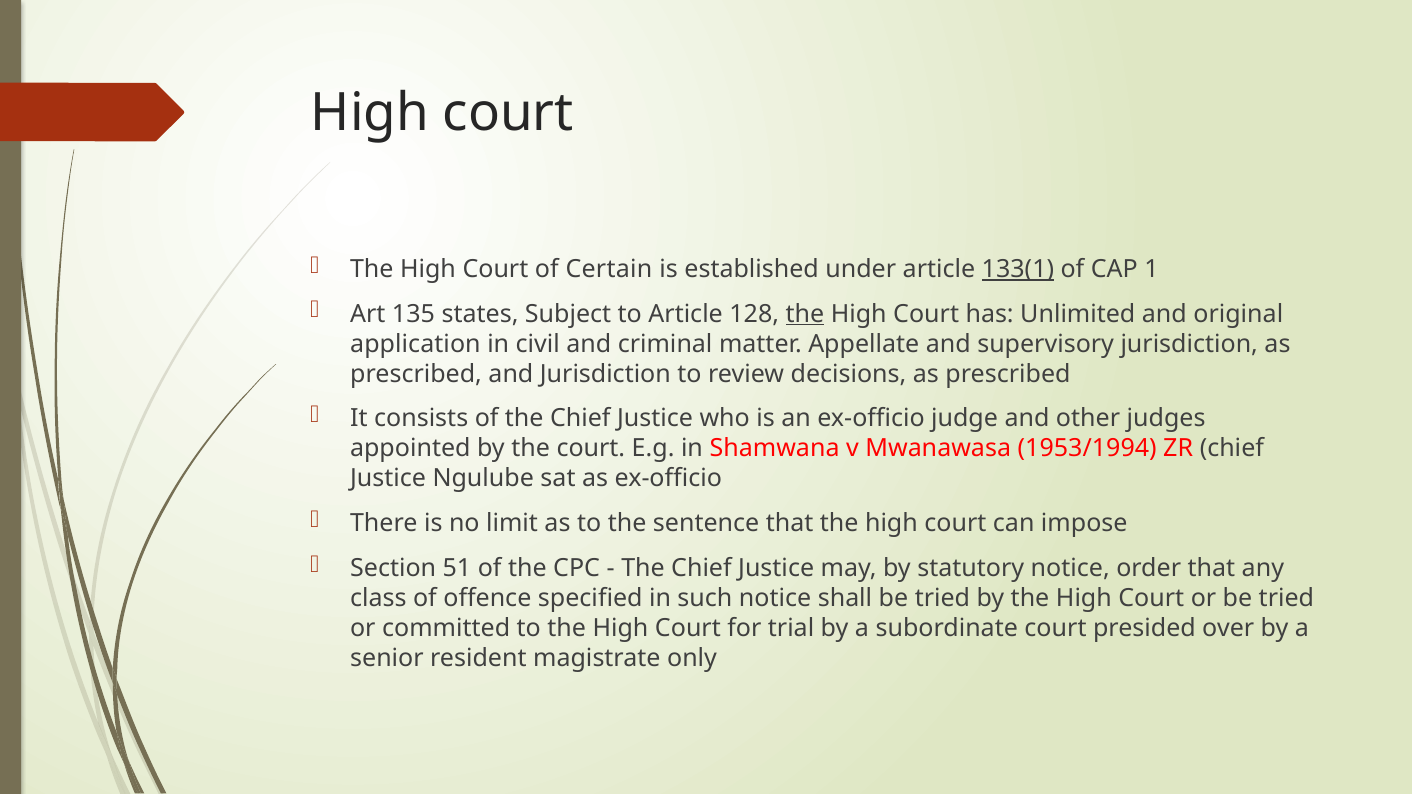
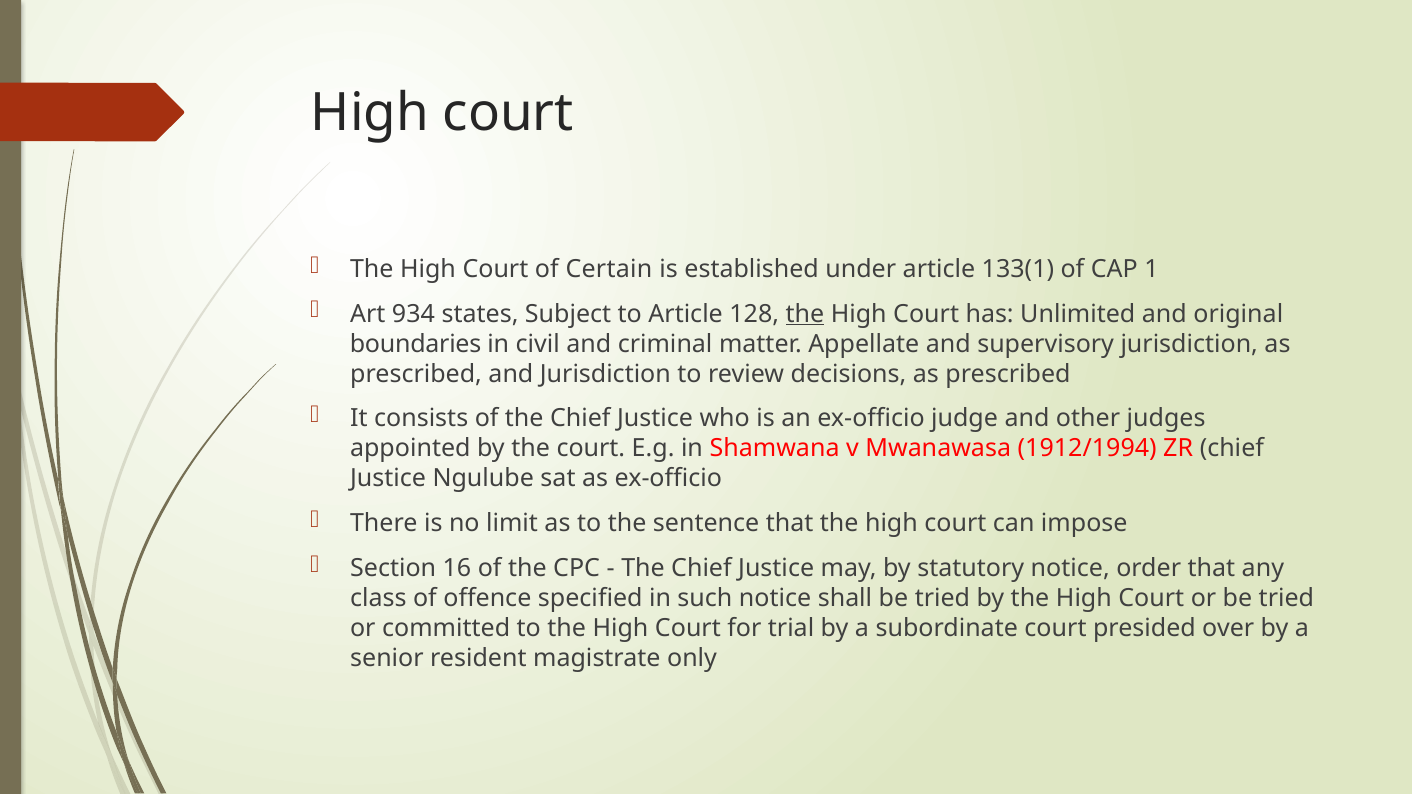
133(1 underline: present -> none (1018, 269)
135: 135 -> 934 (413, 314)
application: application -> boundaries (416, 344)
1953/1994: 1953/1994 -> 1912/1994 (1087, 449)
51: 51 -> 16 (457, 568)
